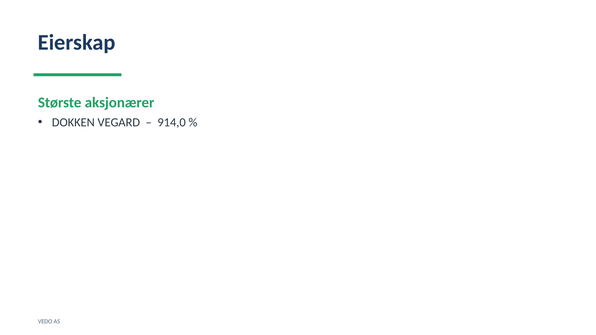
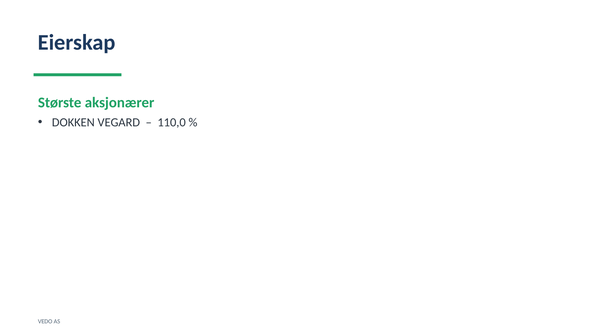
914,0: 914,0 -> 110,0 (172, 123)
